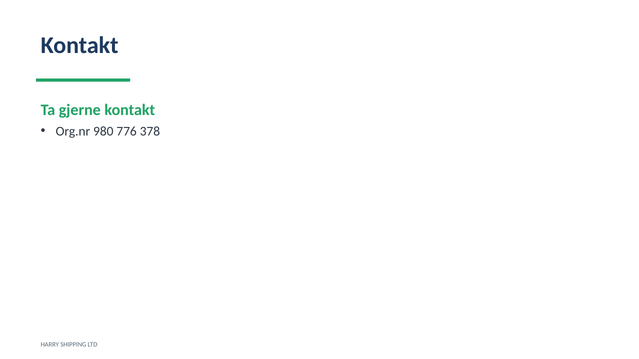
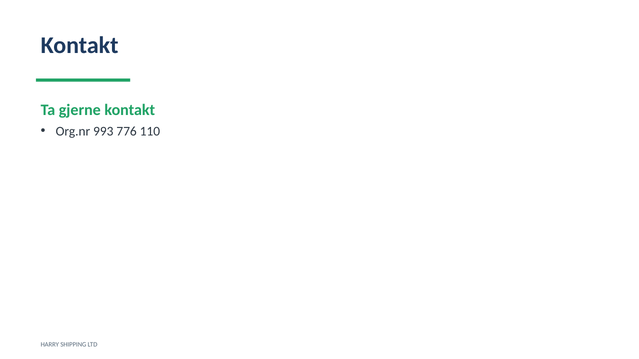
980: 980 -> 993 (103, 131)
378: 378 -> 110 (150, 131)
